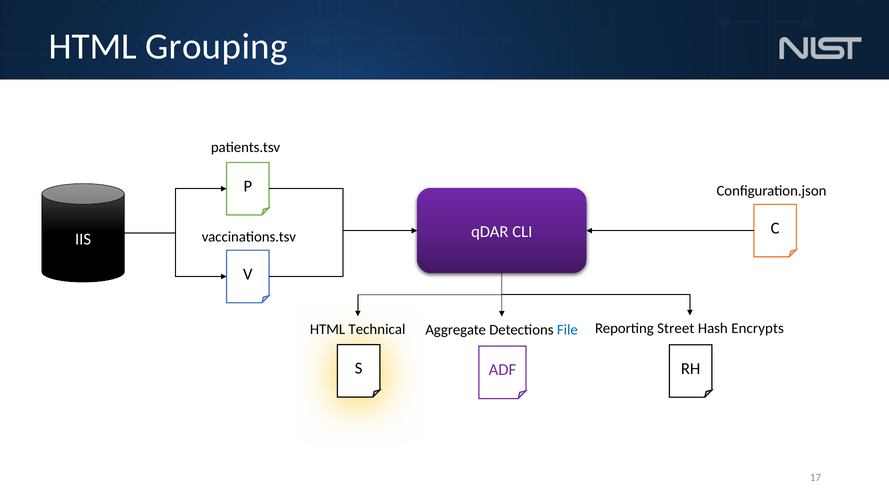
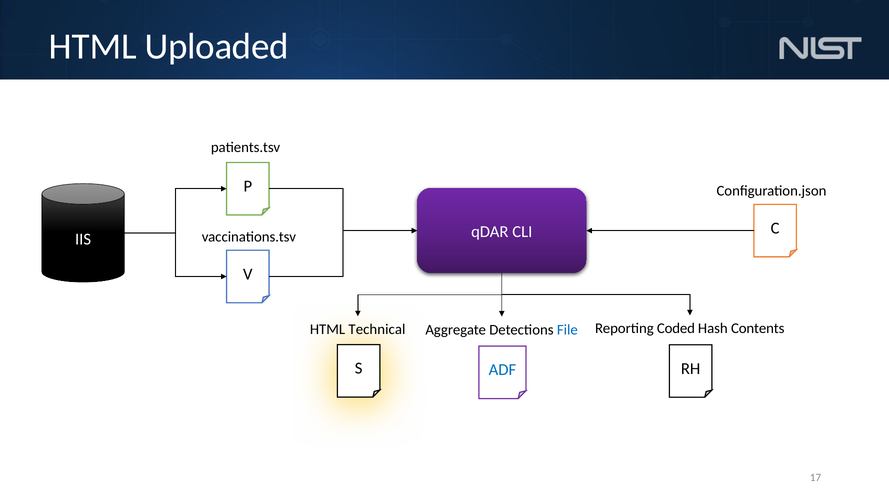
Grouping: Grouping -> Uploaded (217, 46)
Street: Street -> Coded (676, 329)
Encrypts: Encrypts -> Contents (758, 329)
ADF colour: purple -> blue (502, 370)
